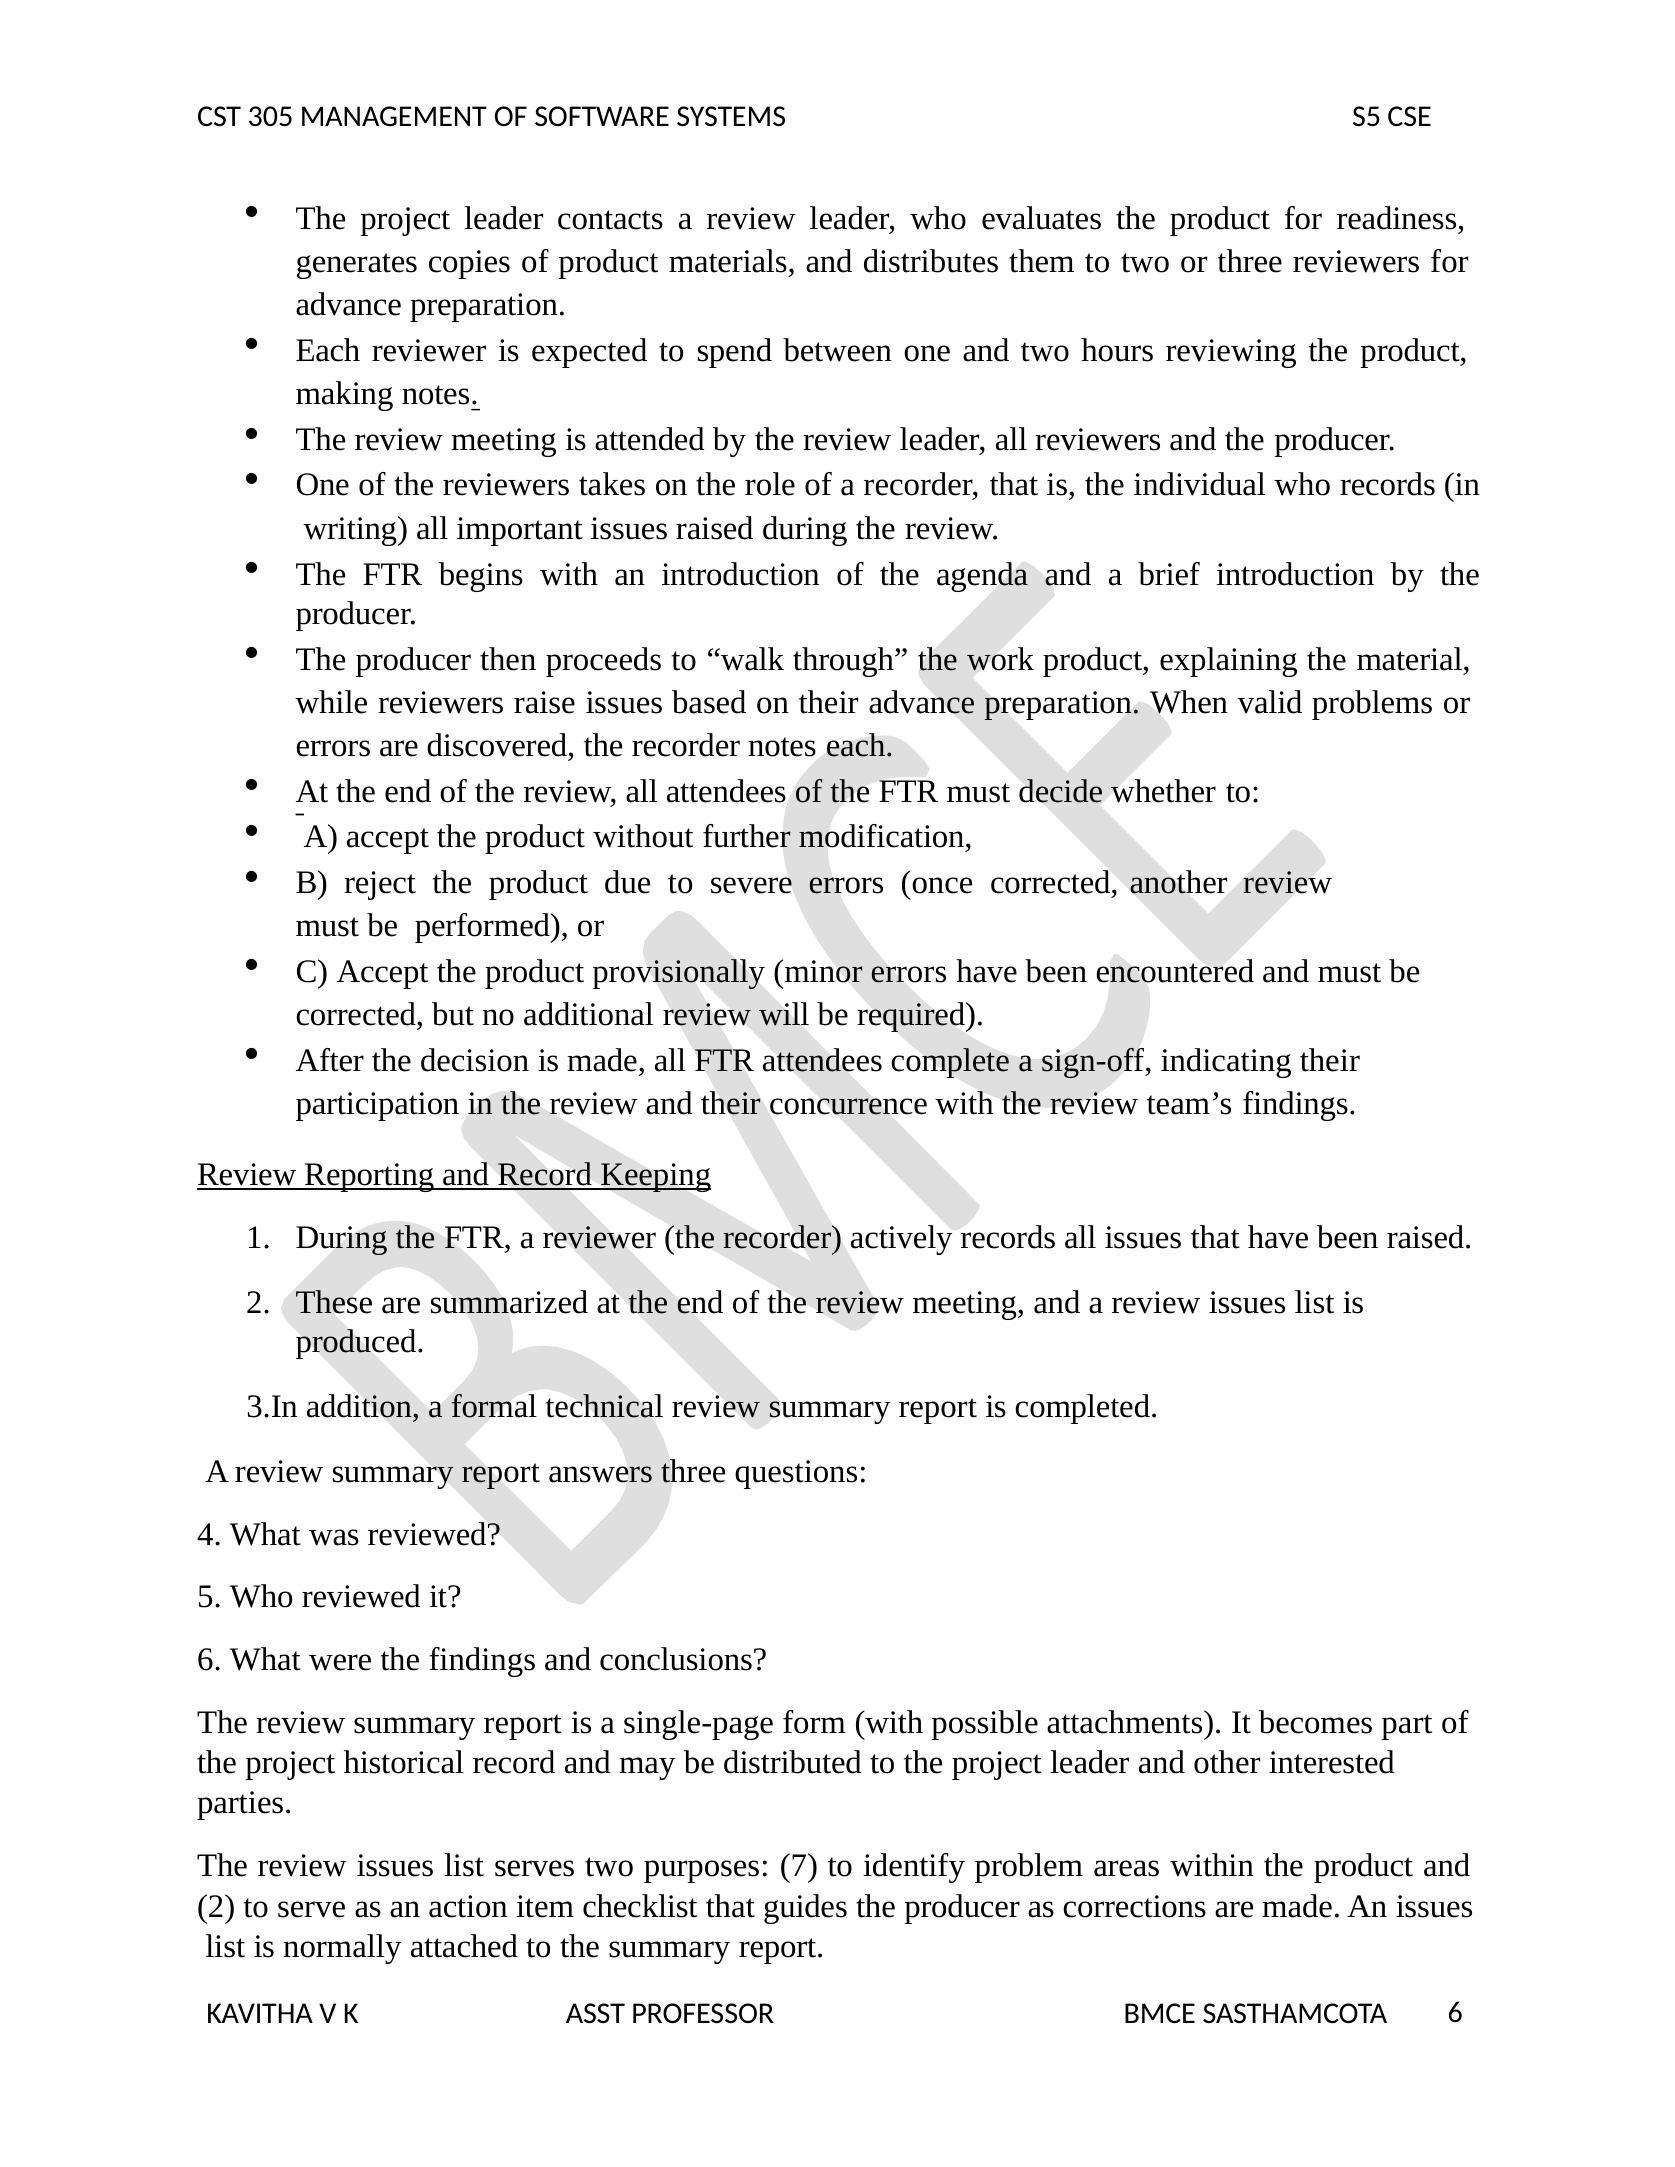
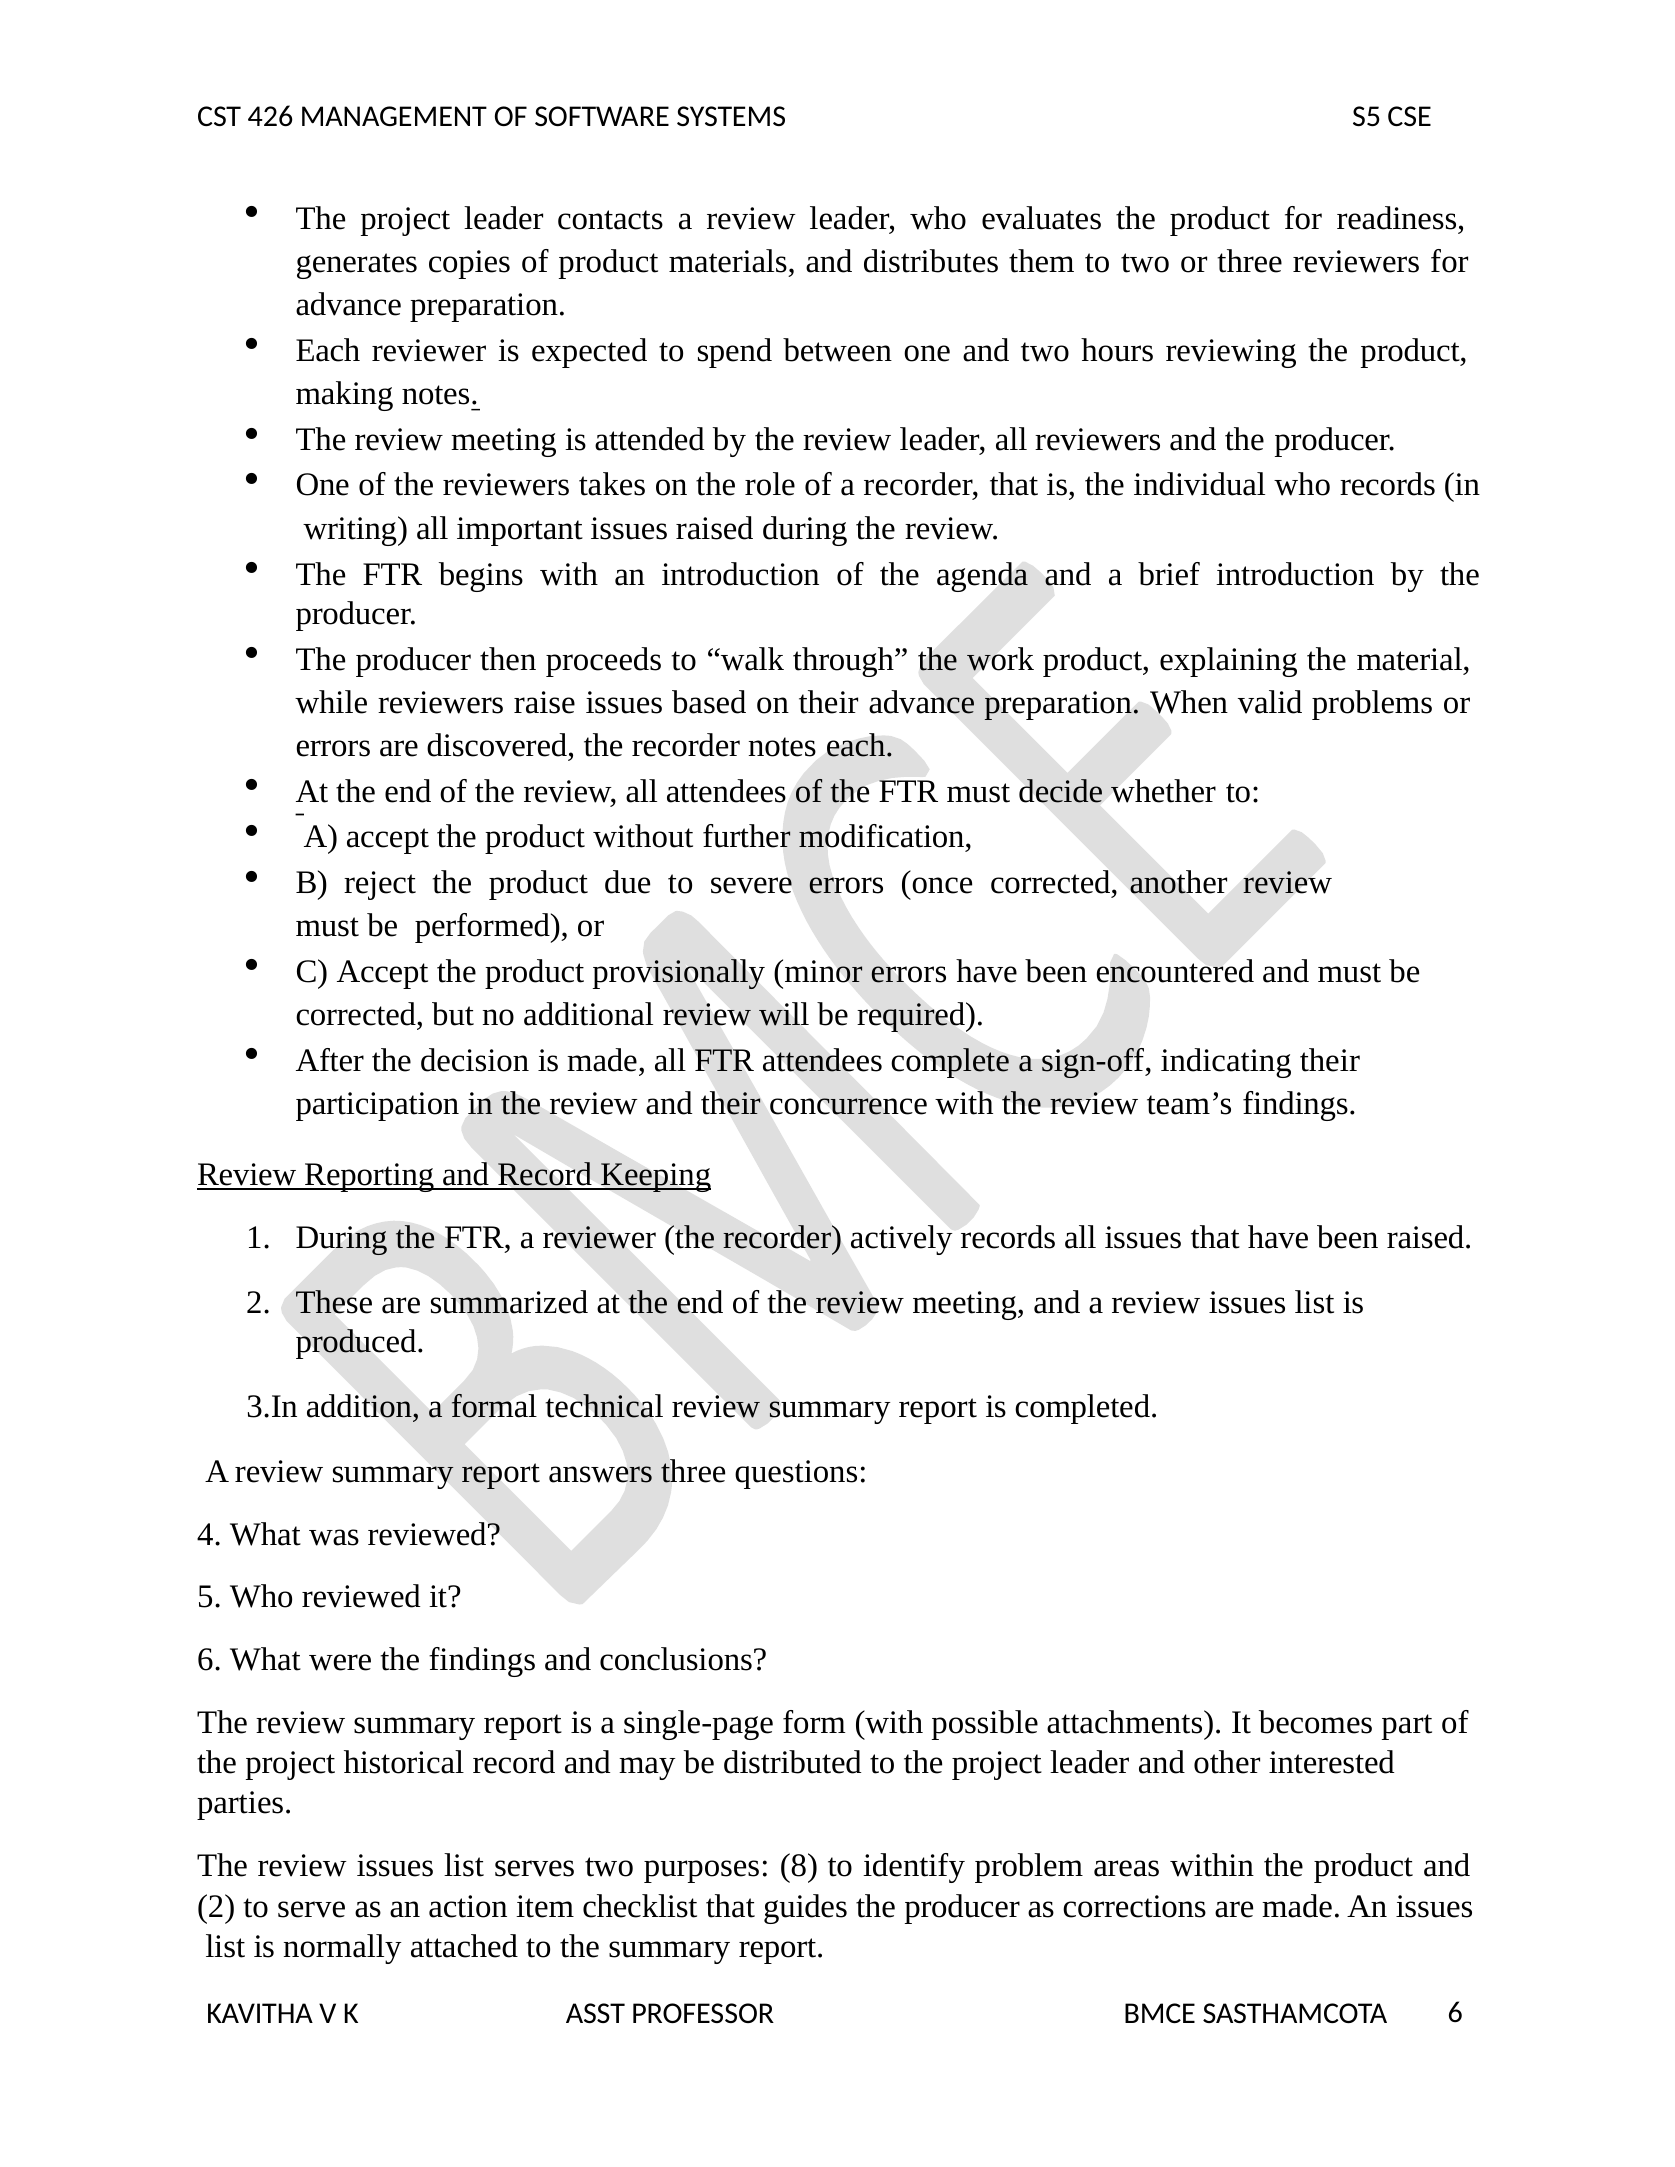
305: 305 -> 426 (270, 117)
7: 7 -> 8 (799, 1866)
